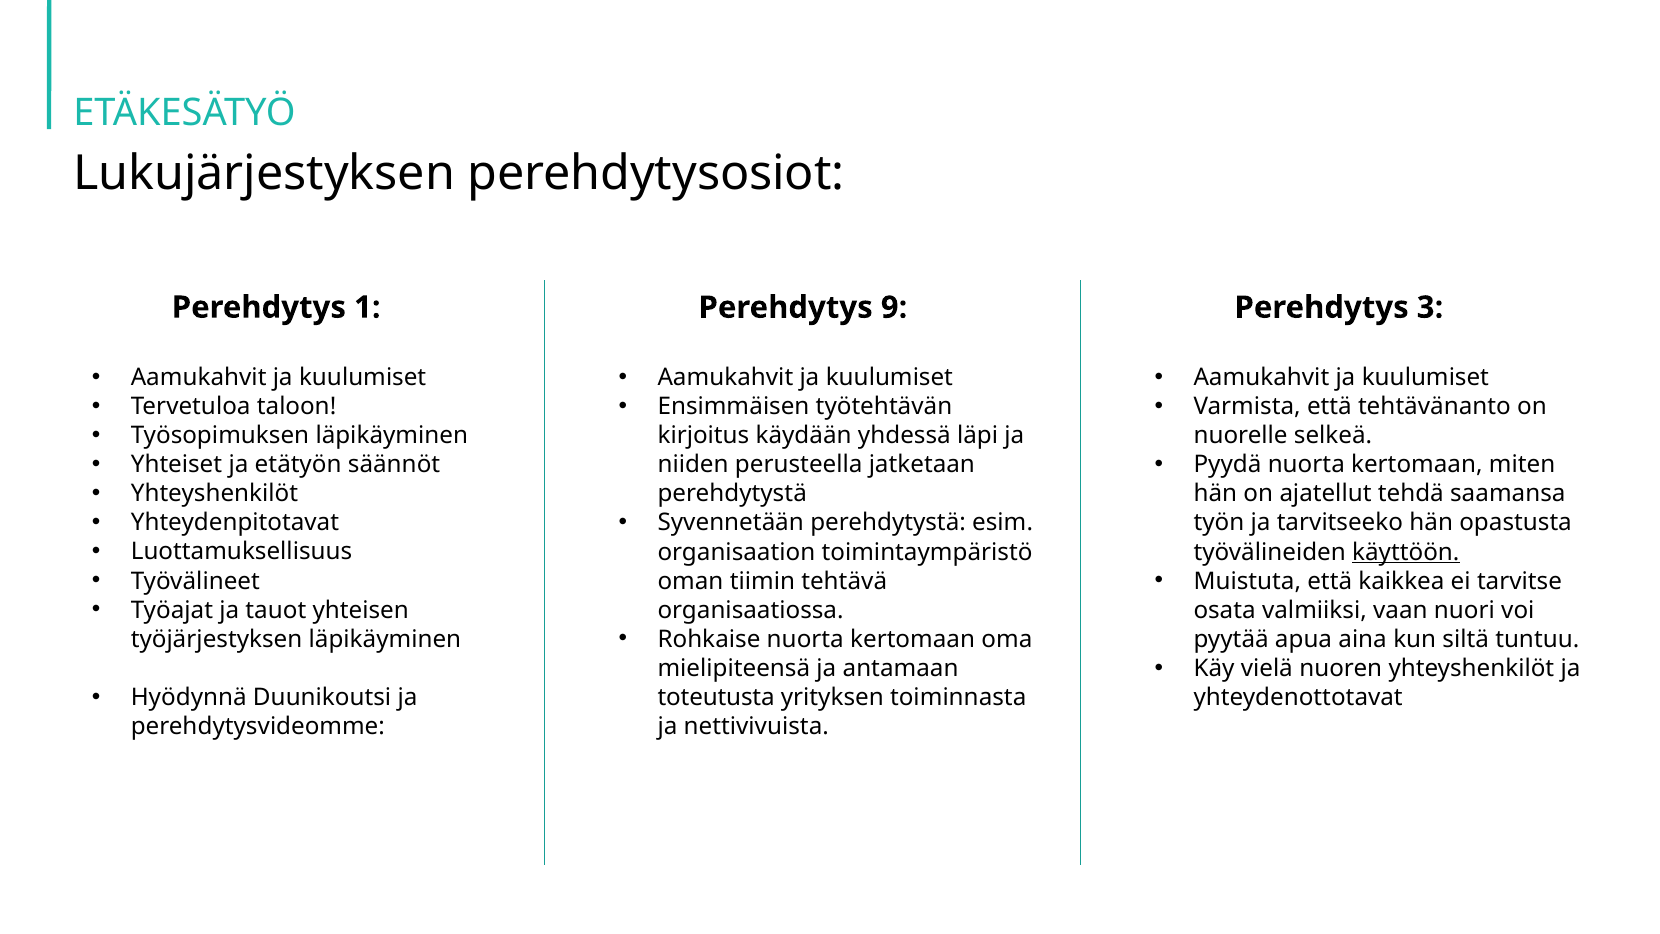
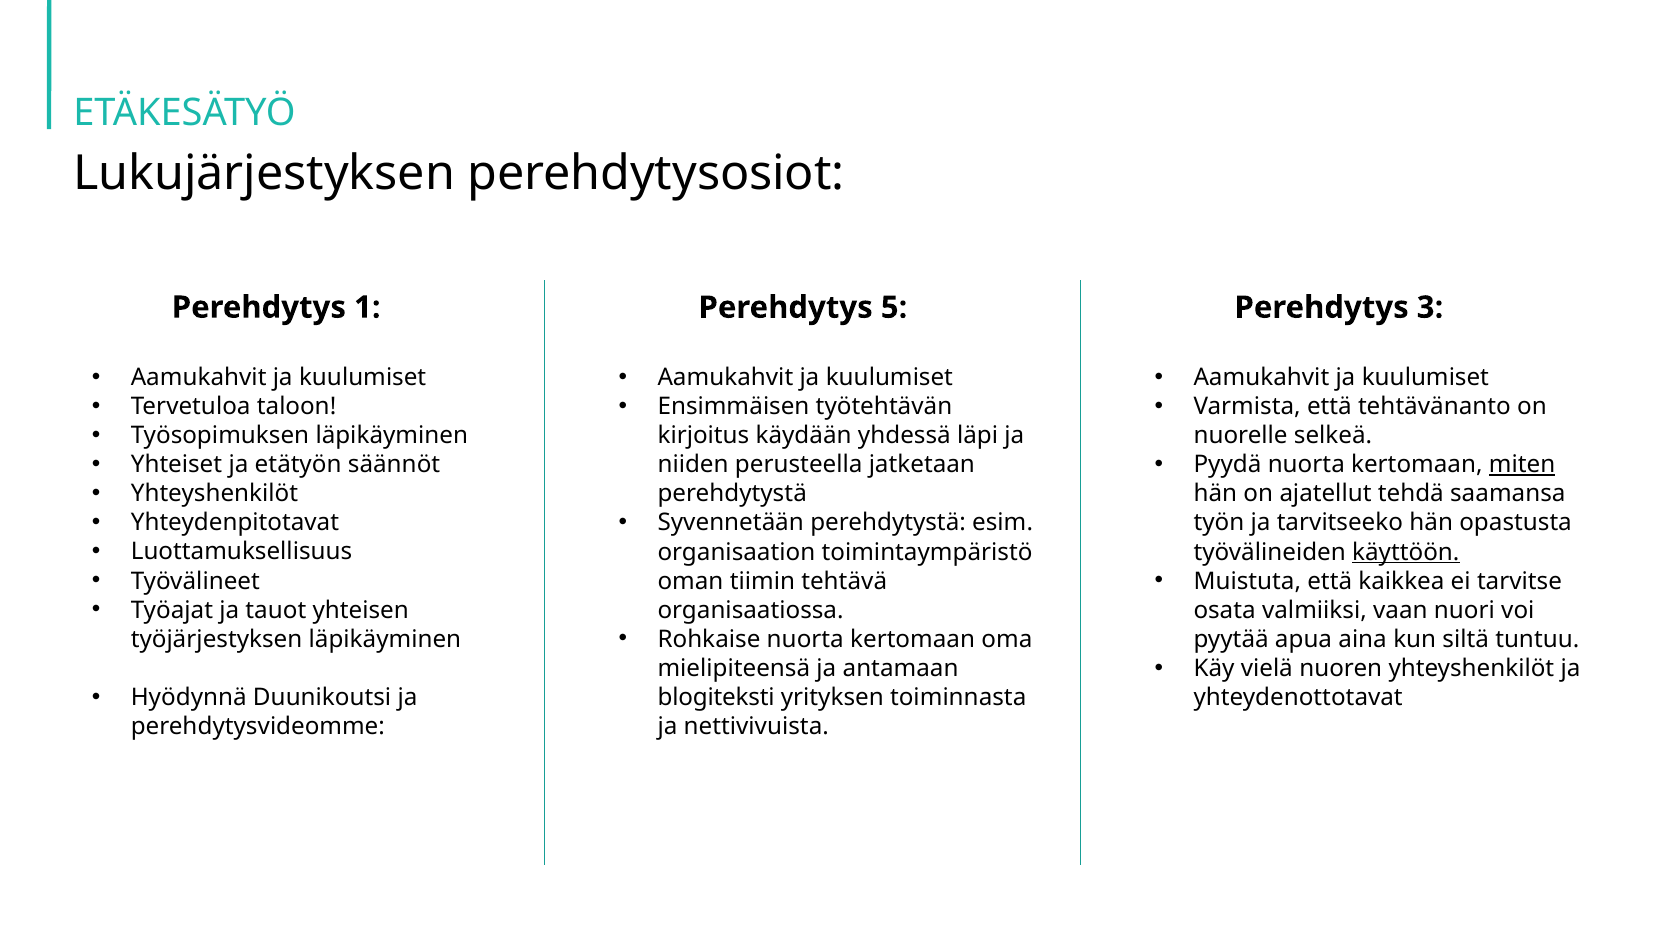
9: 9 -> 5 (894, 307)
miten underline: none -> present (1522, 465)
toteutusta: toteutusta -> blogiteksti (716, 697)
